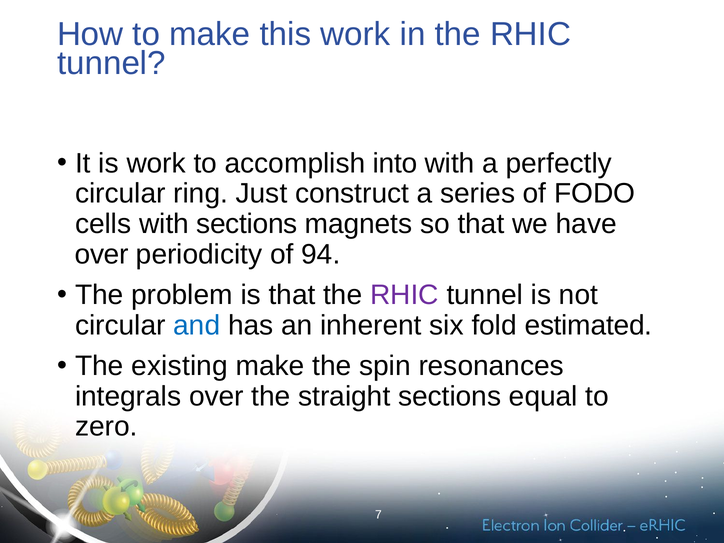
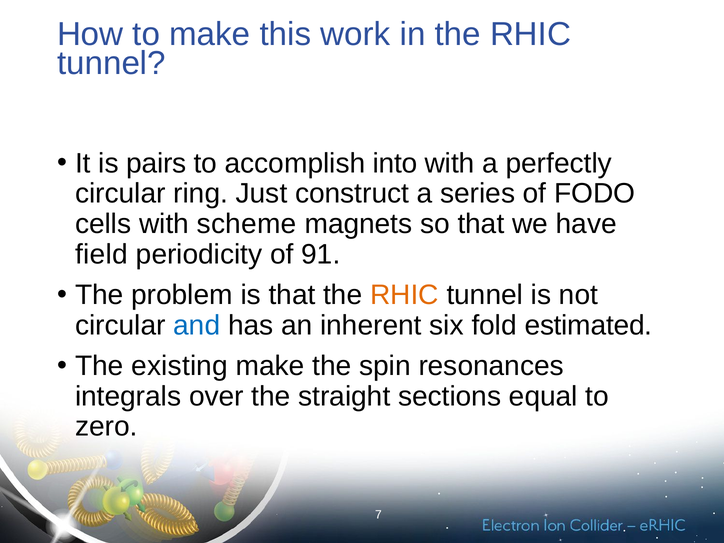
is work: work -> pairs (156, 163)
with sections: sections -> scheme (247, 224)
over: over -> field (101, 254)
94: 94 -> 91 (321, 254)
RHIC colour: purple -> orange (404, 295)
